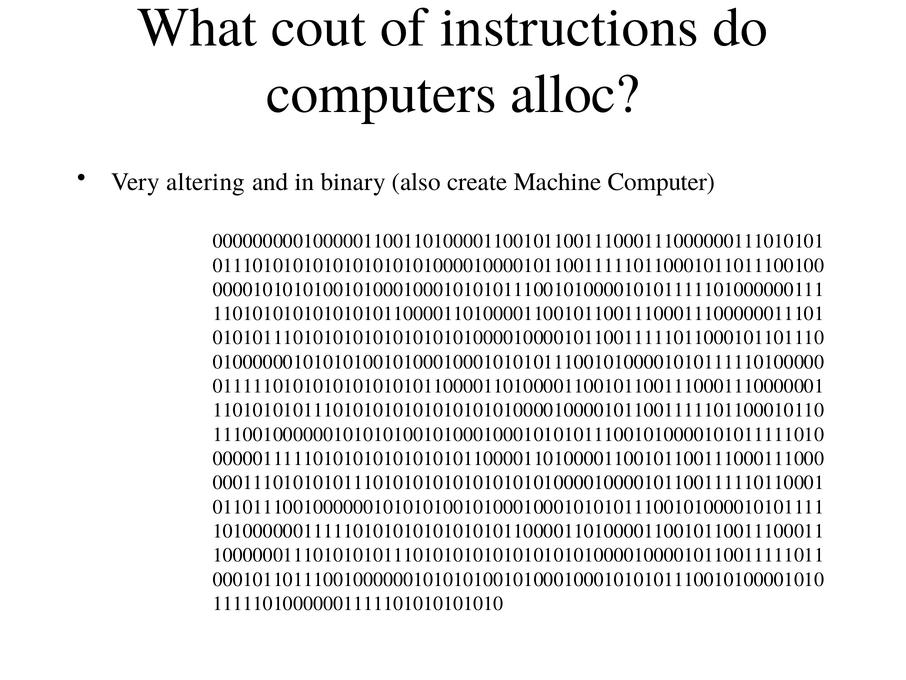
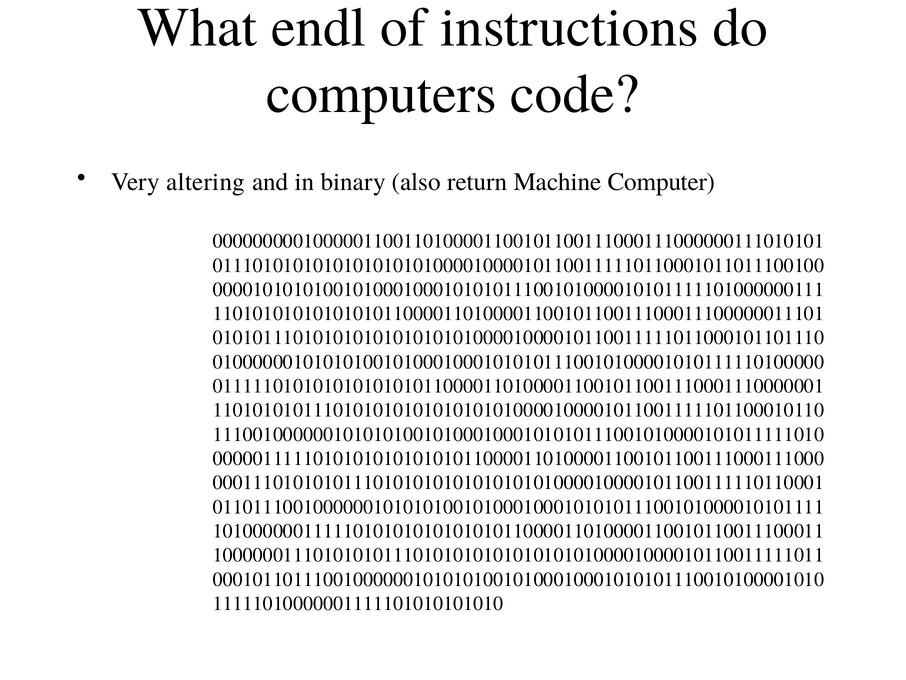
cout: cout -> endl (319, 27)
alloc: alloc -> code (575, 94)
create: create -> return (477, 182)
